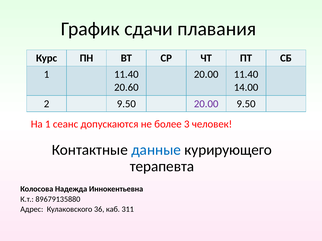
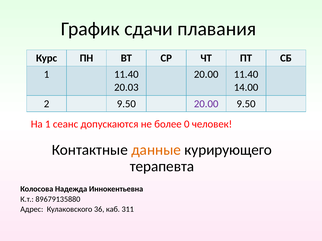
20.60: 20.60 -> 20.03 (126, 88)
3: 3 -> 0 (187, 124)
данные colour: blue -> orange (156, 150)
